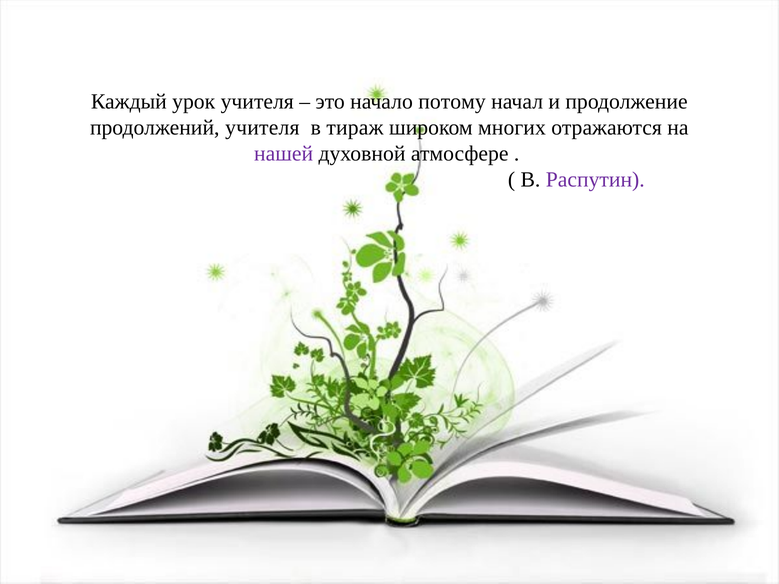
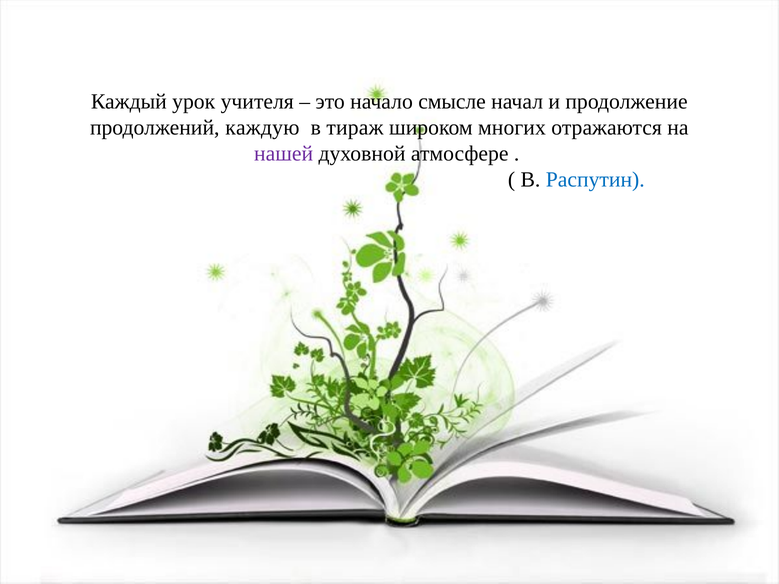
потому: потому -> смысле (452, 102)
продолжений учителя: учителя -> каждую (262, 128)
Распутин colour: purple -> blue (595, 180)
